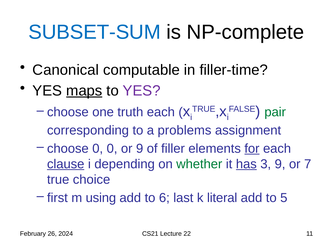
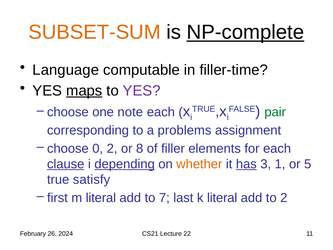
SUBSET-SUM colour: blue -> orange (95, 32)
NP-complete underline: none -> present (245, 32)
Canonical: Canonical -> Language (66, 70)
truth: truth -> note (130, 112)
0 0: 0 -> 2 (112, 148)
or 9: 9 -> 8 (140, 148)
for underline: present -> none (252, 148)
depending underline: none -> present (125, 164)
whether colour: green -> orange (199, 164)
3 9: 9 -> 1 (280, 164)
7: 7 -> 5 (308, 164)
choice: choice -> satisfy (91, 180)
m using: using -> literal (101, 198)
6: 6 -> 7 (164, 198)
to 5: 5 -> 2 (284, 198)
